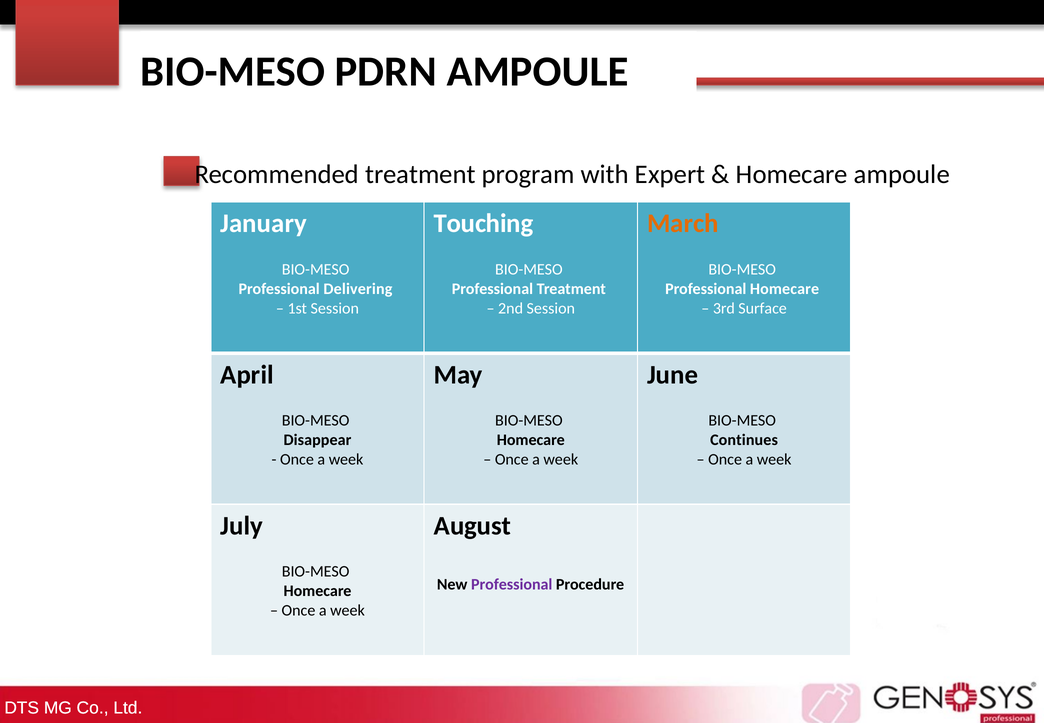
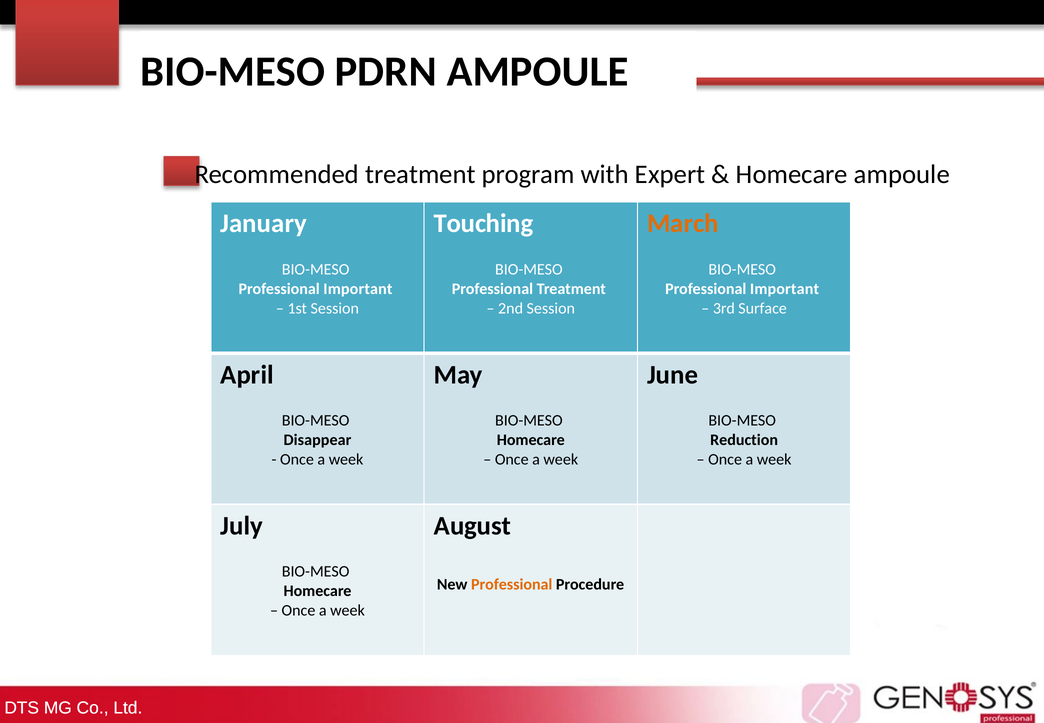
Delivering: Delivering -> Important (358, 289)
Homecare: Homecare -> Important (785, 289)
Continues: Continues -> Reduction (744, 440)
Professional colour: purple -> orange (512, 584)
